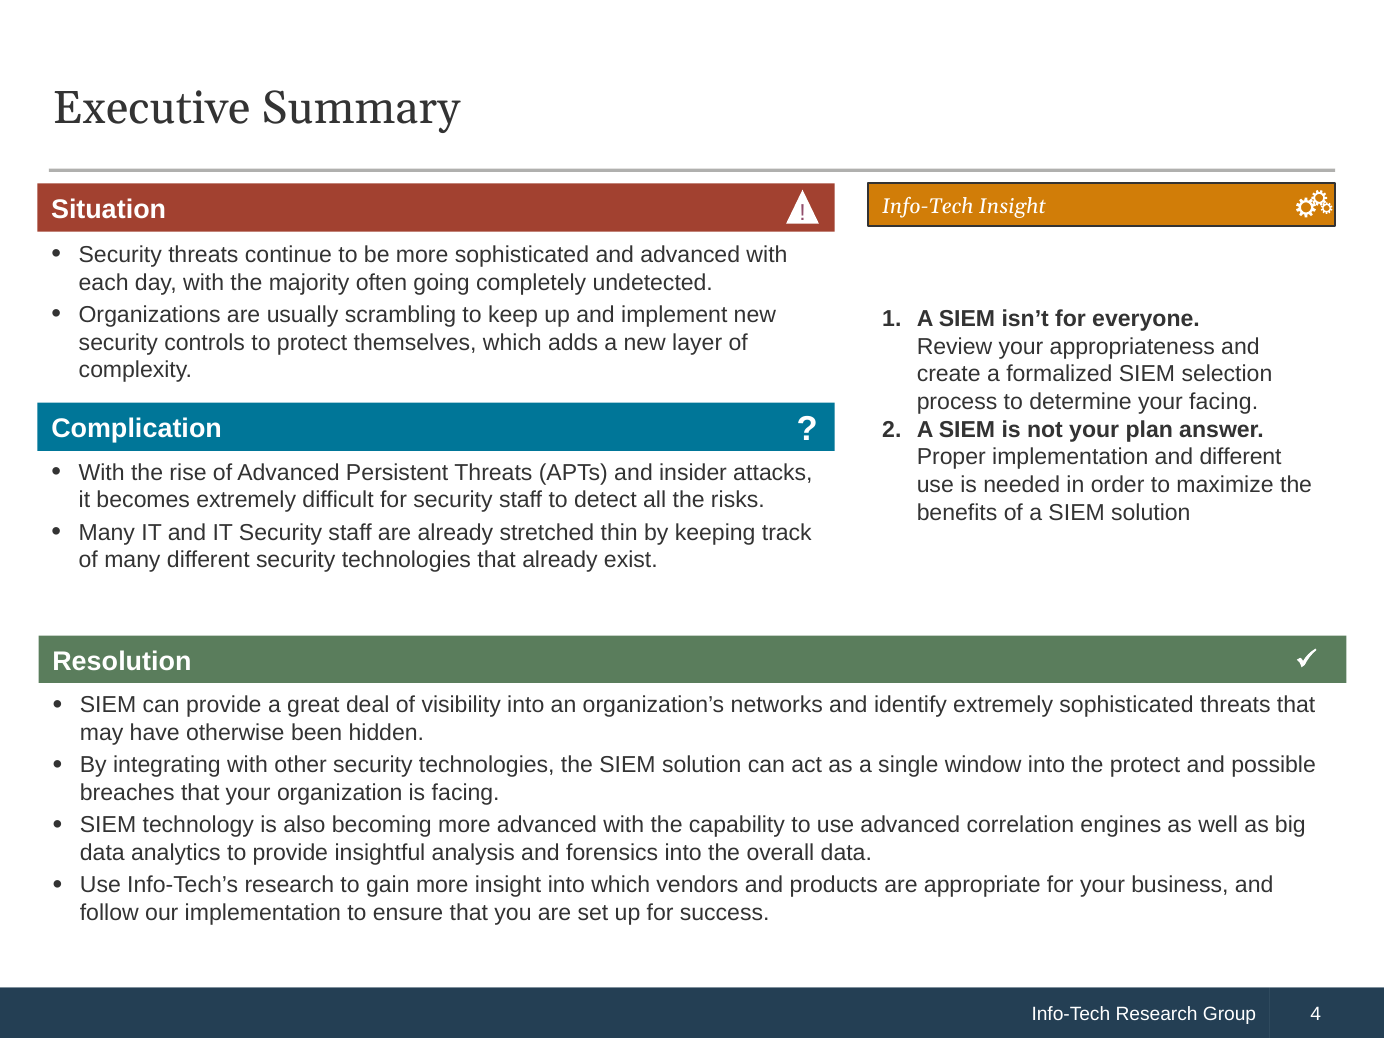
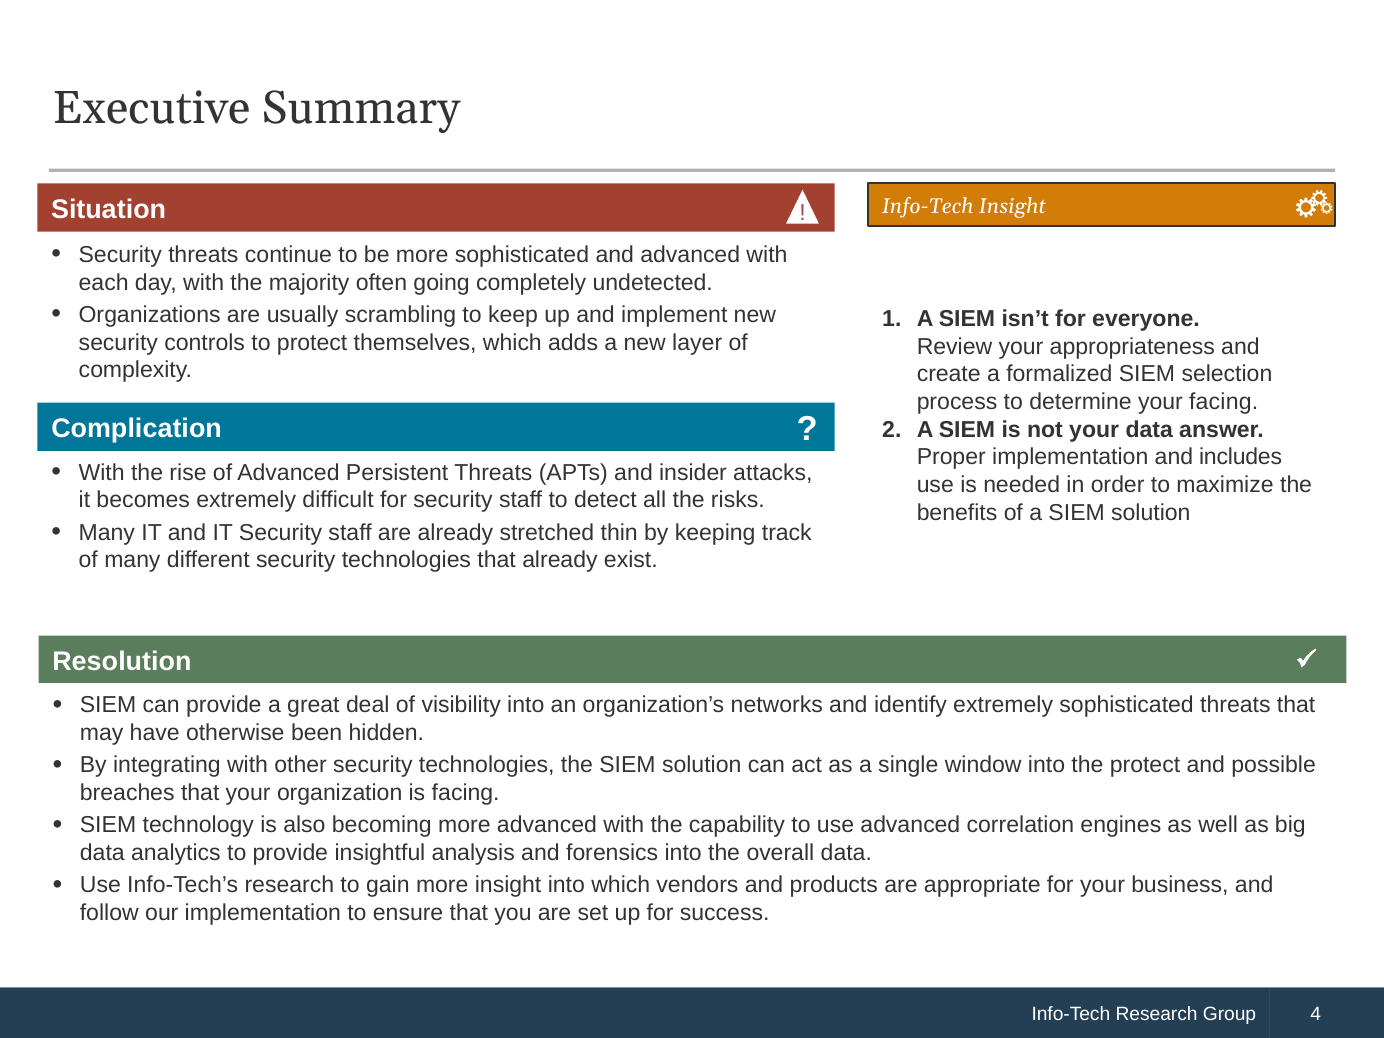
your plan: plan -> data (1149, 430)
and different: different -> includes (1241, 457)
